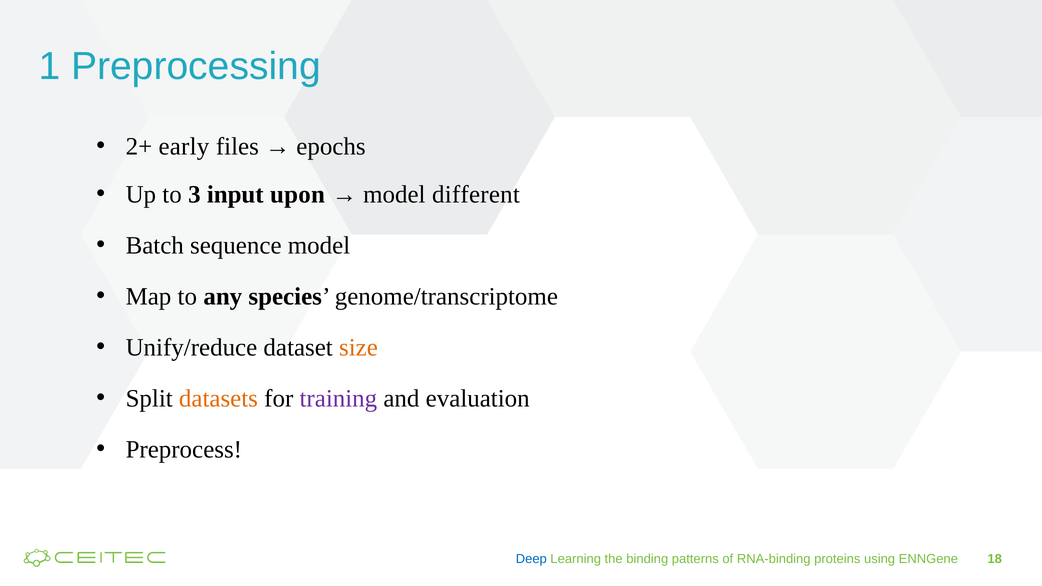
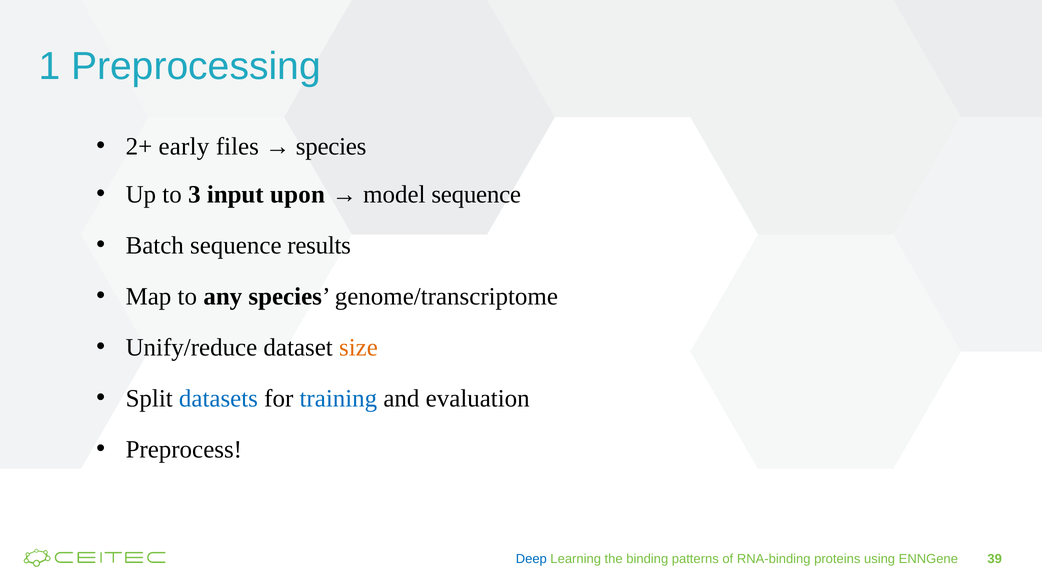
epochs: epochs -> species (331, 146)
model different: different -> sequence (476, 194)
sequence model: model -> results (319, 245)
datasets colour: orange -> blue (218, 399)
training colour: purple -> blue (338, 399)
18: 18 -> 39 (995, 559)
